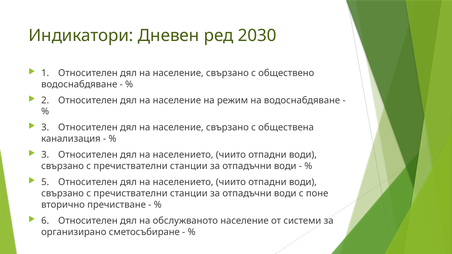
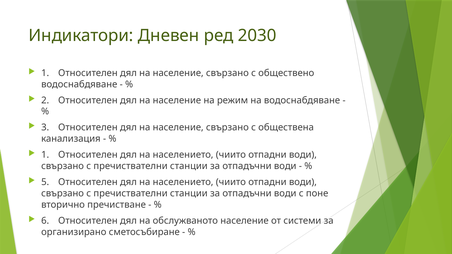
3: 3 -> 1 (45, 155)
